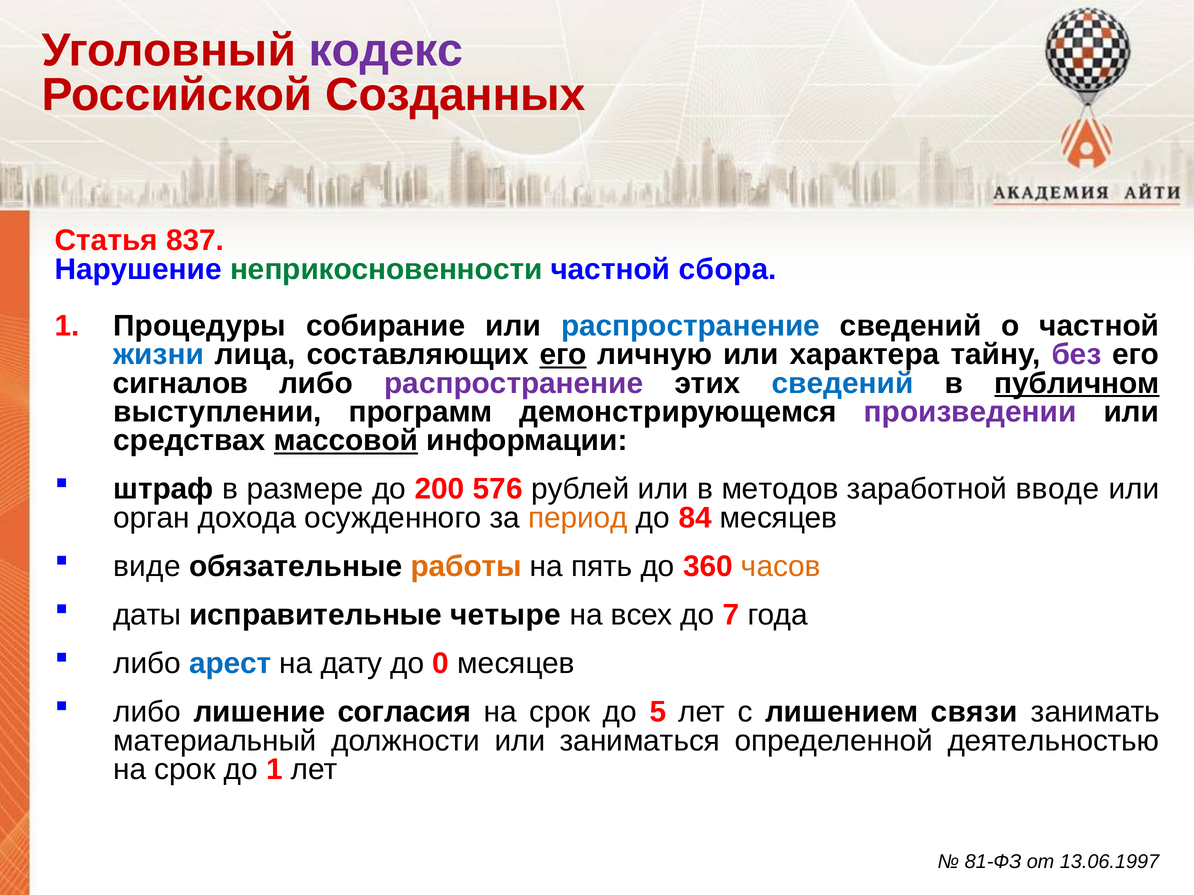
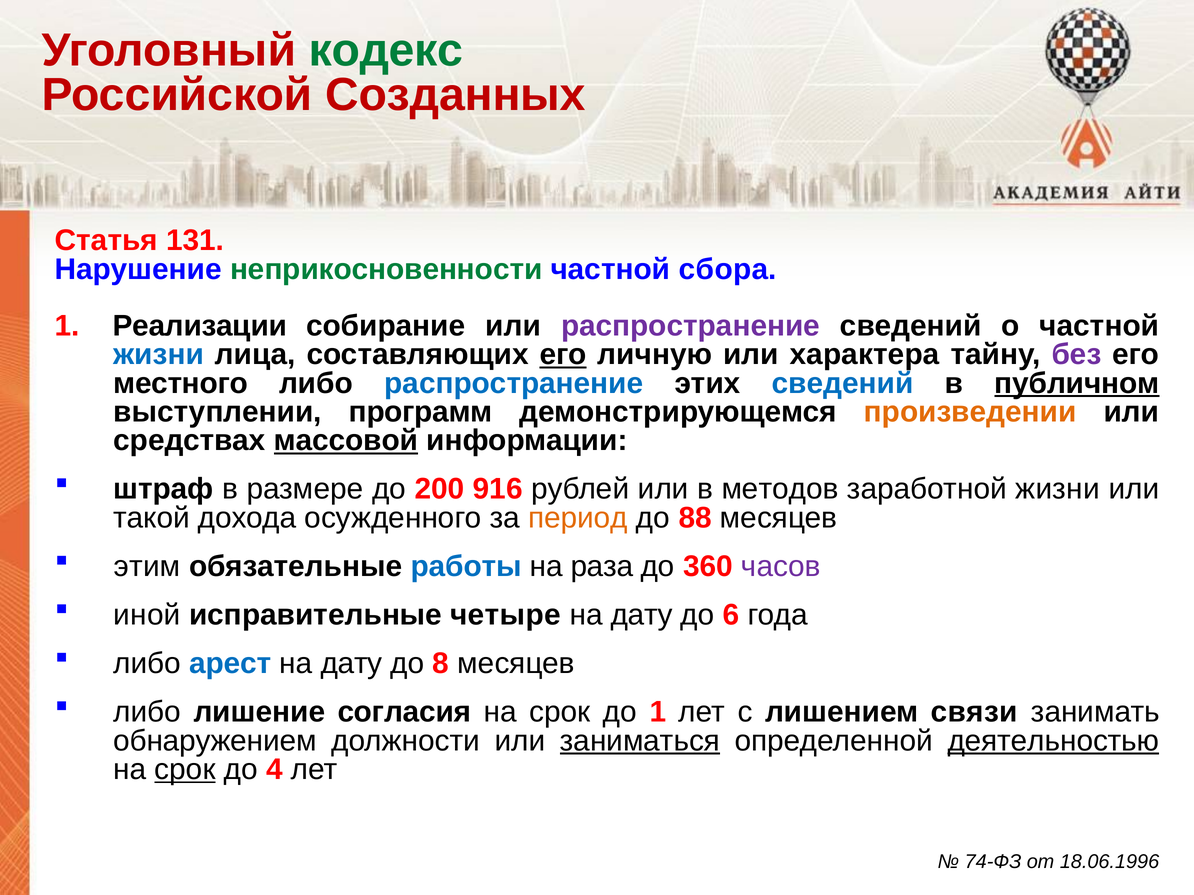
кодекс colour: purple -> green (386, 50)
837: 837 -> 131 (195, 241)
Процедуры: Процедуры -> Реализации (200, 326)
распространение colour: blue -> purple (691, 326)
сигналов: сигналов -> местного (181, 383)
распространение colour: purple -> blue (514, 383)
произведении colour: purple -> orange (970, 412)
576: 576 -> 916 (498, 489)
заработной вводе: вводе -> жизни (1058, 489)
орган: орган -> такой (152, 518)
84: 84 -> 88 (695, 518)
виде: виде -> этим (147, 567)
работы colour: orange -> blue (466, 567)
пять: пять -> раза (602, 567)
часов colour: orange -> purple (781, 567)
даты: даты -> иной (147, 615)
всех: всех -> дату (642, 615)
7: 7 -> 6 (731, 615)
0: 0 -> 8 (441, 664)
до 5: 5 -> 1 (658, 713)
материальный: материальный -> обнаружением (215, 741)
заниматься underline: none -> present (640, 741)
деятельностью underline: none -> present (1053, 741)
срок underline: none -> present (185, 770)
до 1: 1 -> 4 (275, 770)
81-ФЗ: 81-ФЗ -> 74-ФЗ (993, 862)
13.06.1997: 13.06.1997 -> 18.06.1996 (1109, 862)
